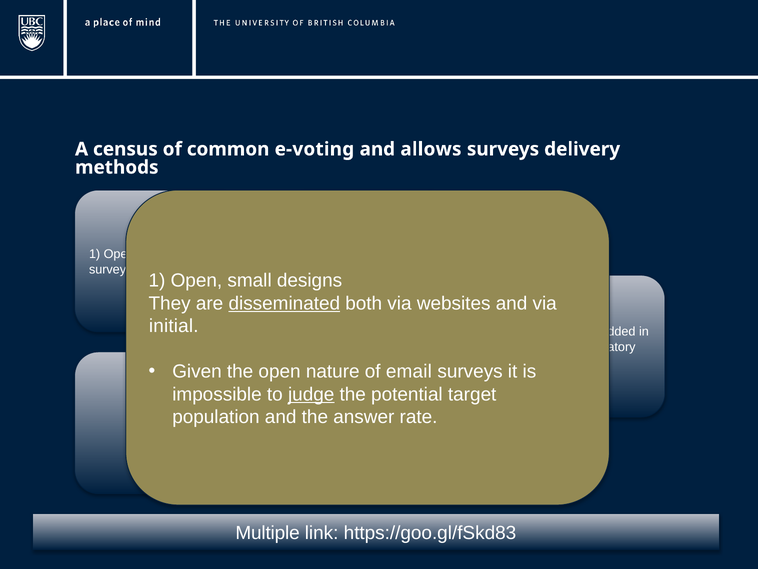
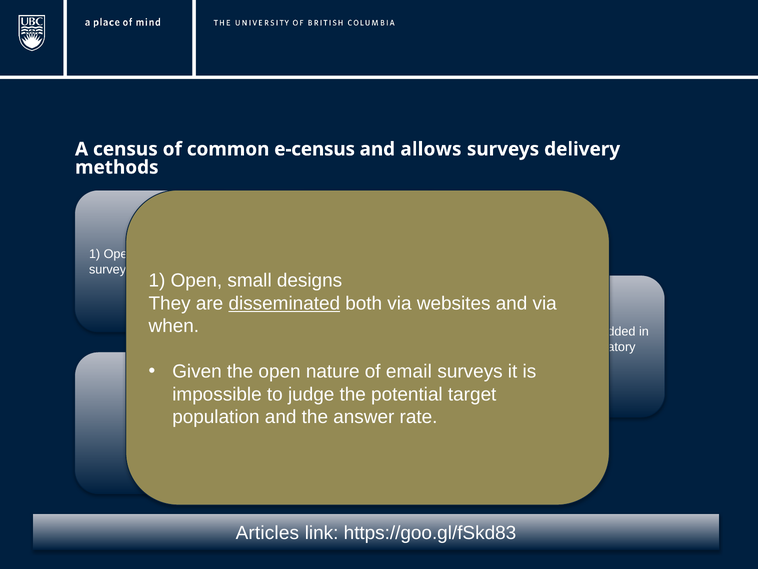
e-voting: e-voting -> e-census (315, 149)
initial: initial -> when (174, 326)
judge underline: present -> none (311, 394)
Multiple: Multiple -> Articles (267, 532)
